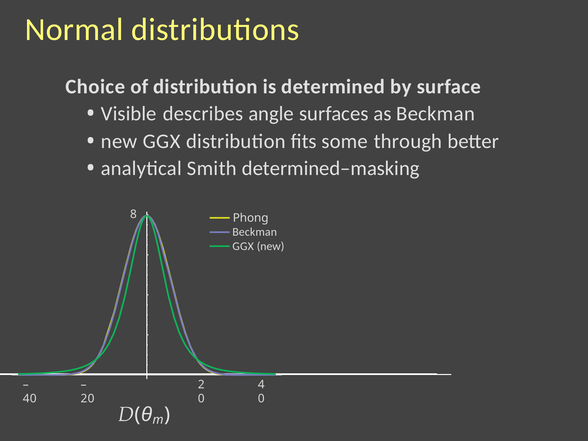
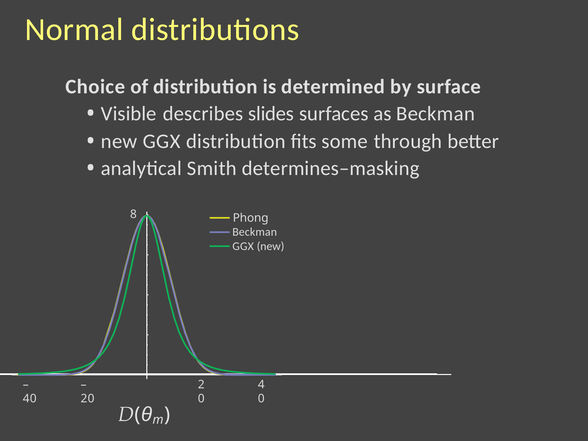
angle: angle -> slides (271, 114)
determined–masking: determined–masking -> determines–masking (331, 168)
